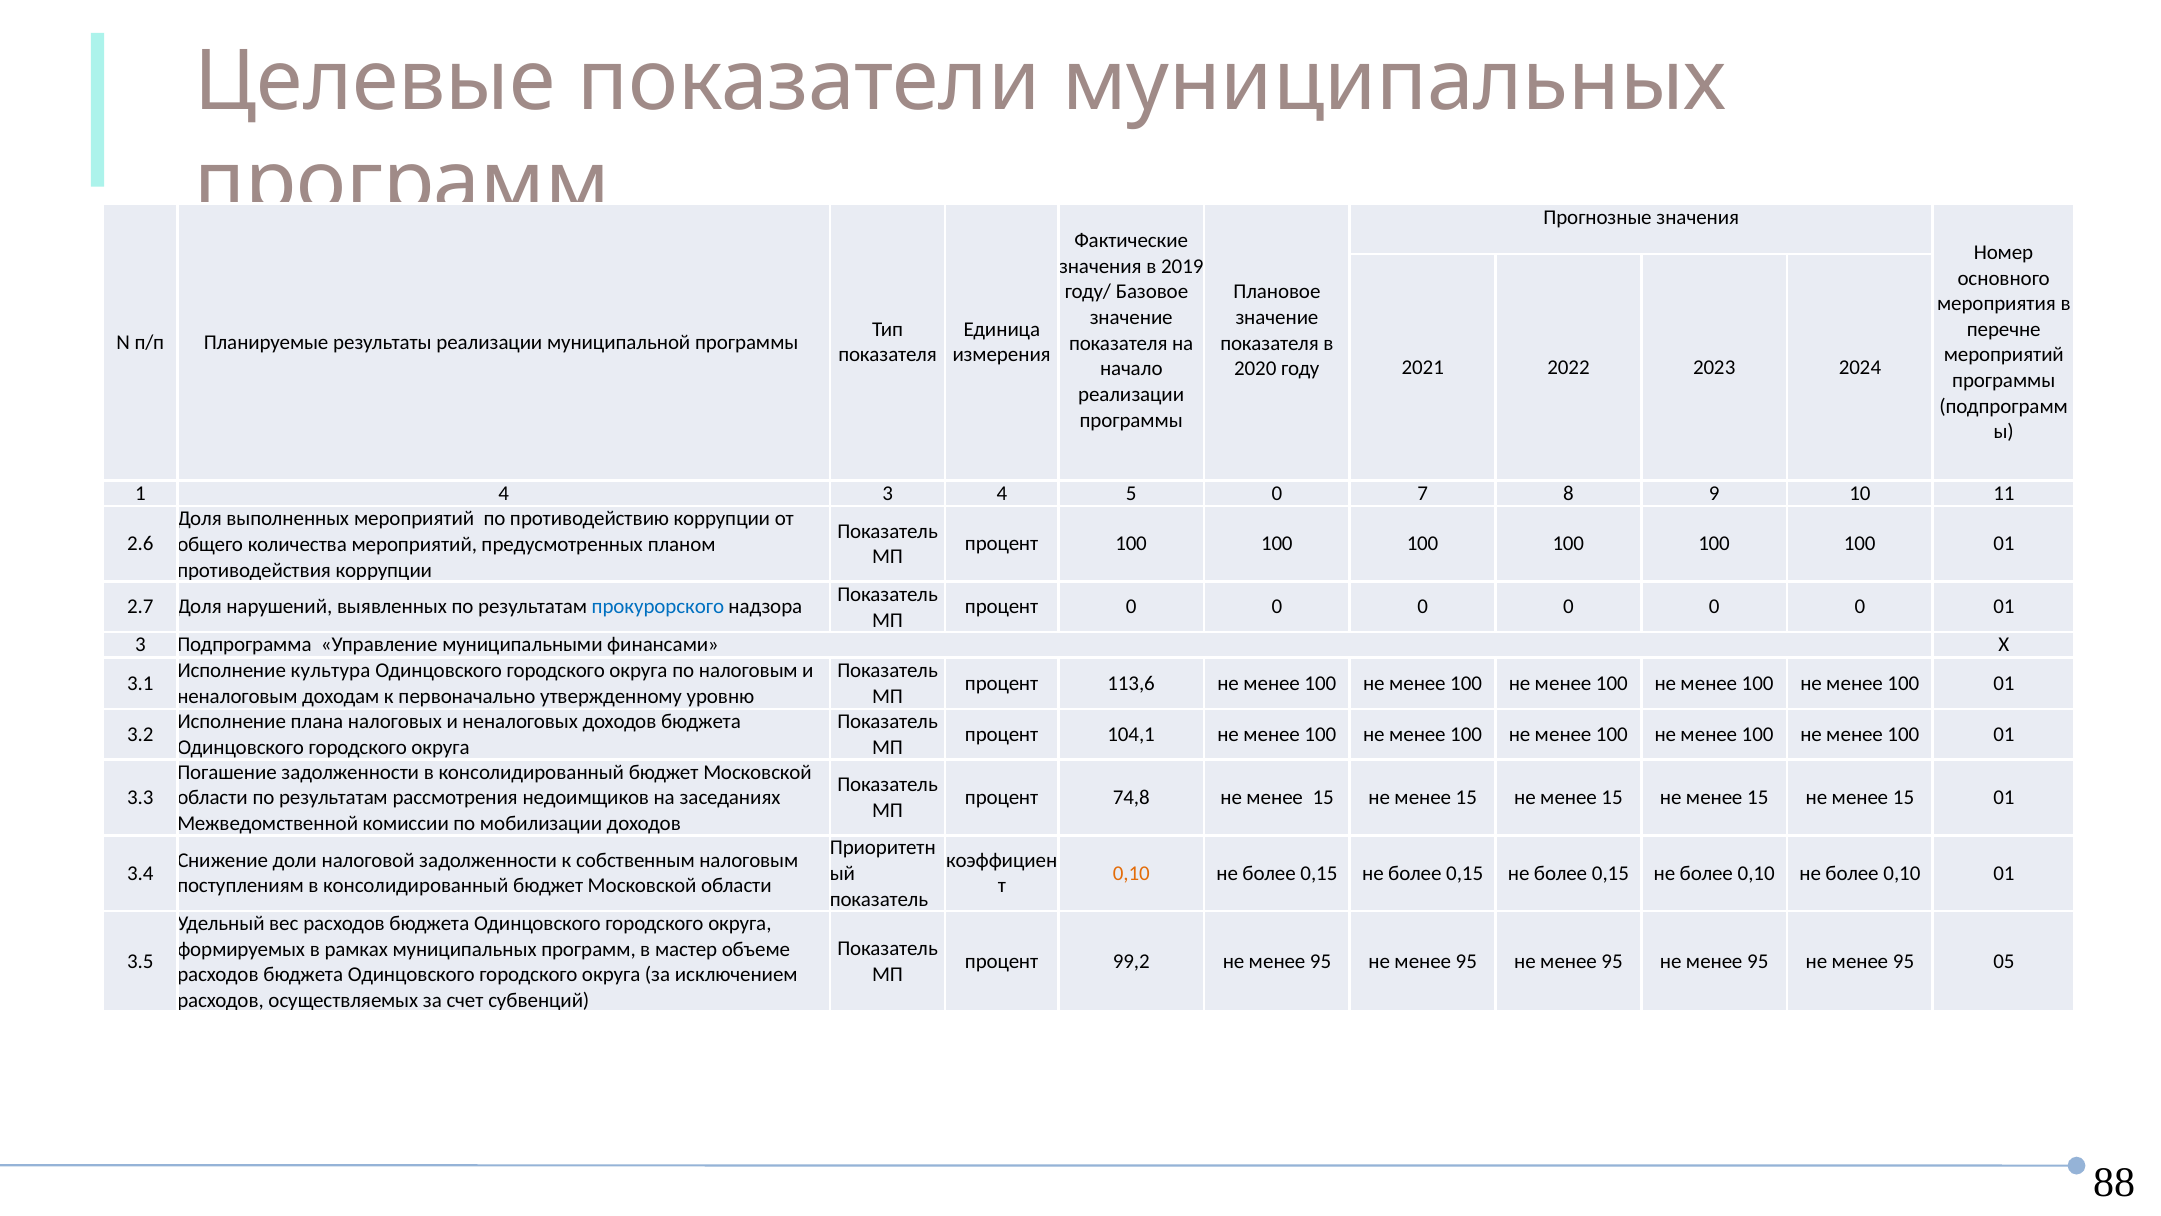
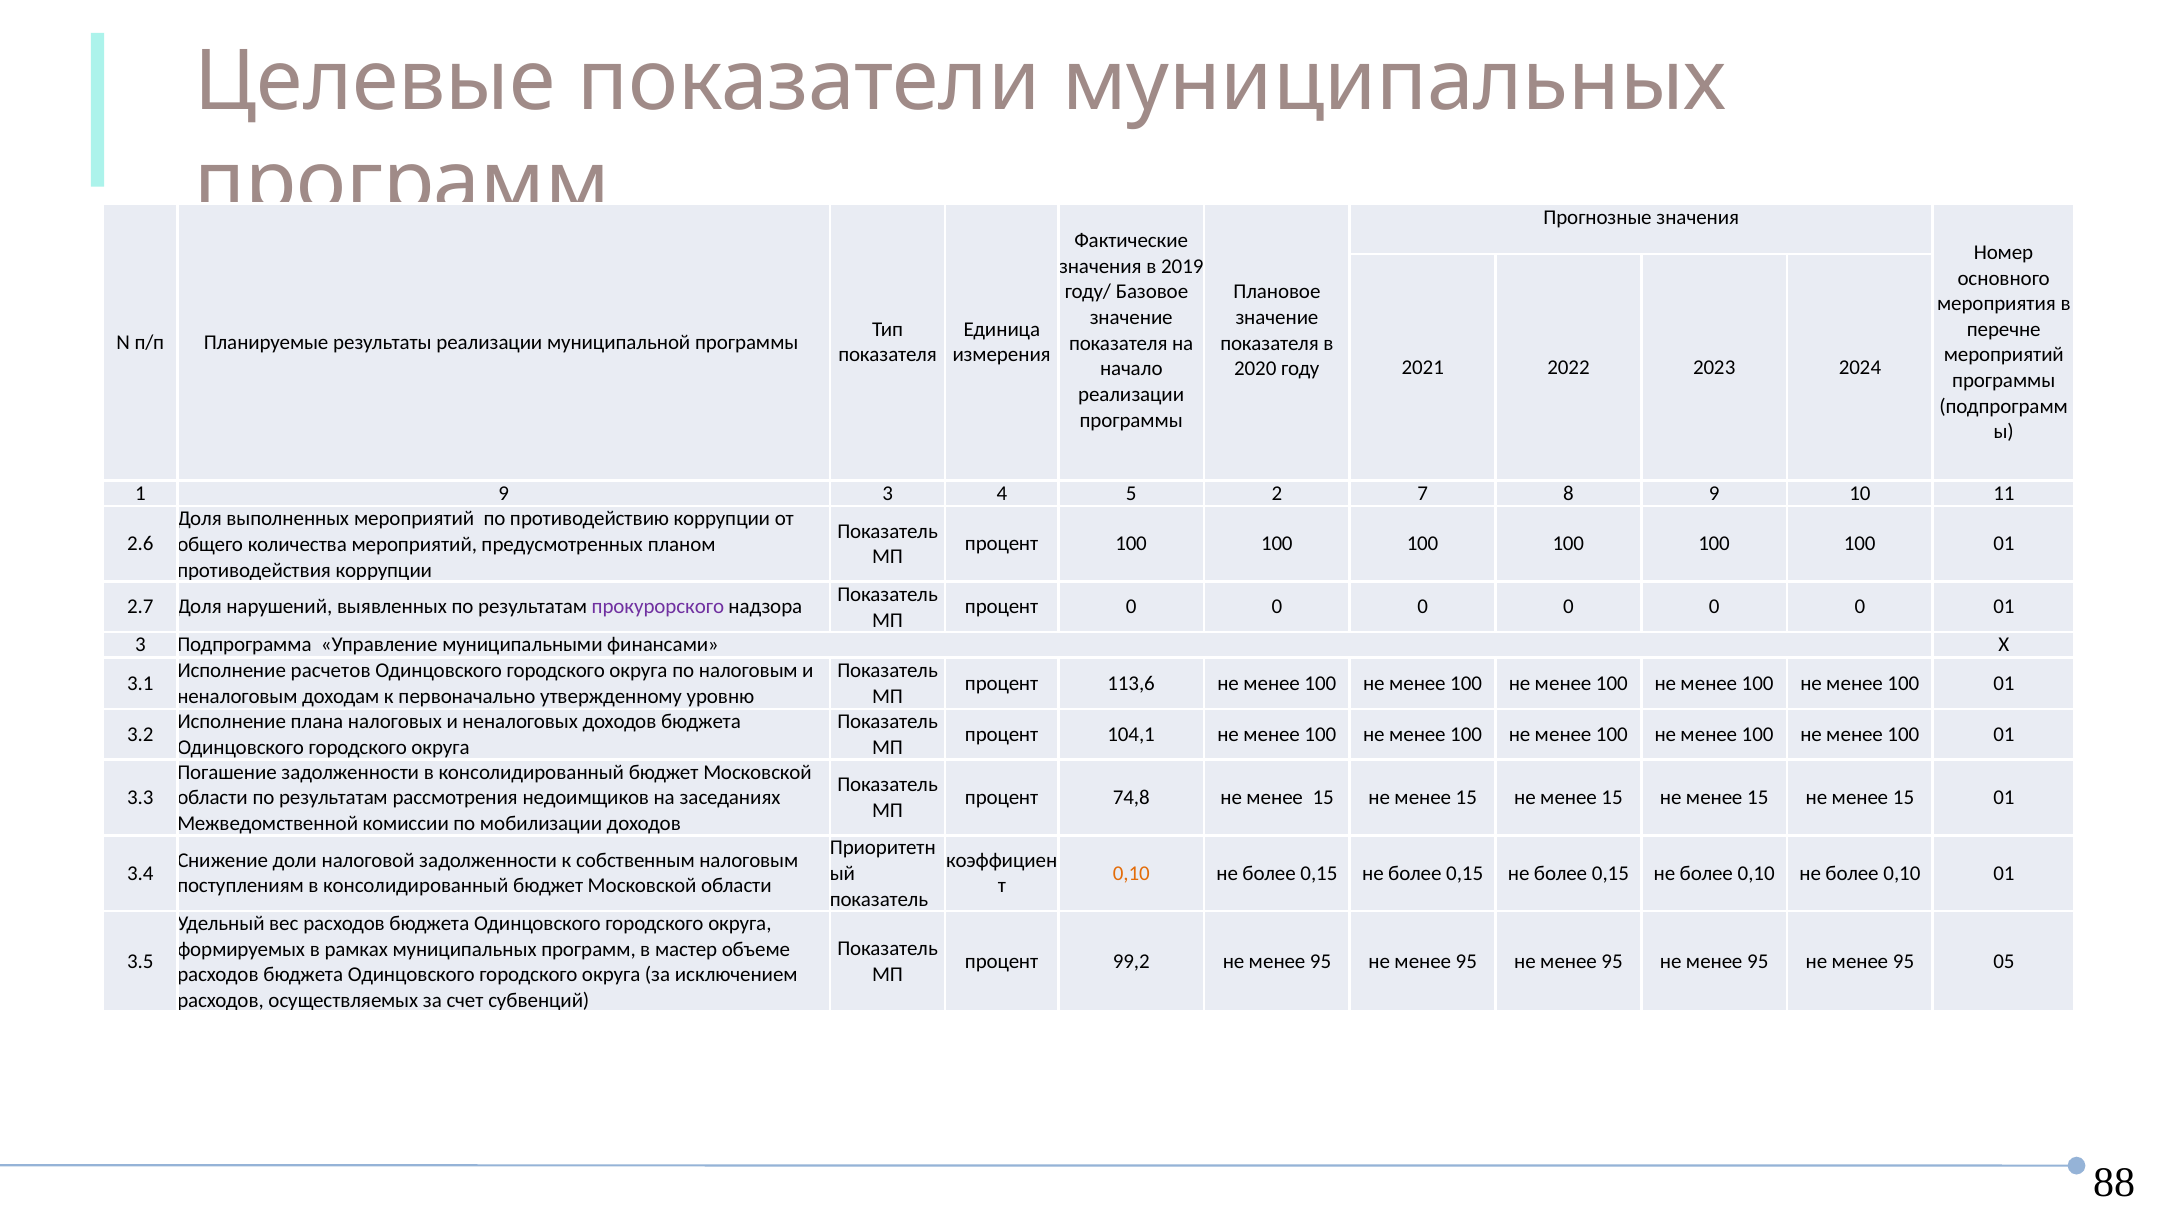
1 4: 4 -> 9 (504, 493)
5 0: 0 -> 2 (1277, 493)
прокурорского colour: blue -> purple (658, 607)
культура: культура -> расчетов (331, 670)
